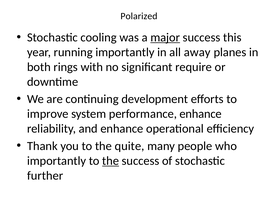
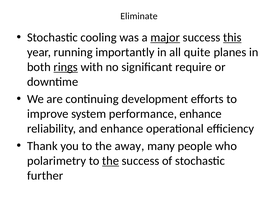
Polarized: Polarized -> Eliminate (139, 16)
this underline: none -> present (232, 37)
away: away -> quite (197, 52)
rings underline: none -> present (66, 67)
quite: quite -> away (129, 146)
importantly: importantly -> polarimetry (57, 161)
